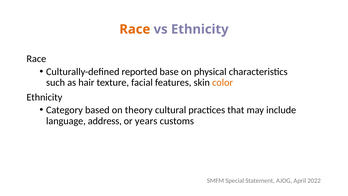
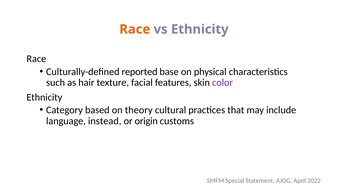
color colour: orange -> purple (223, 83)
address: address -> instead (105, 121)
years: years -> origin (146, 121)
